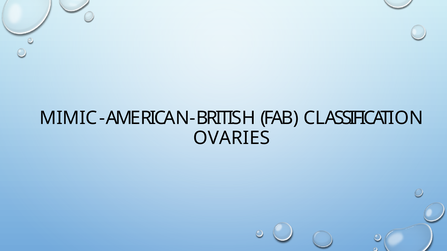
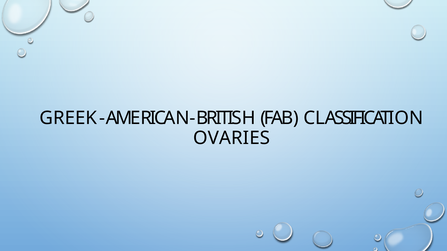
MIMIC: MIMIC -> GREEK (68, 118)
